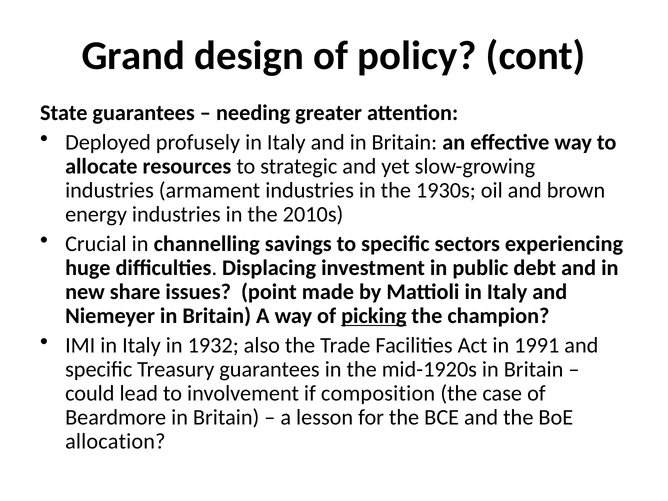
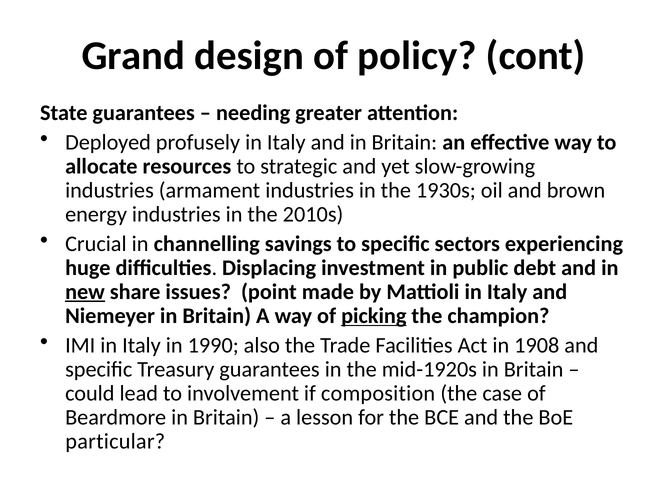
new underline: none -> present (85, 292)
1932: 1932 -> 1990 (213, 345)
1991: 1991 -> 1908 (537, 345)
allocation: allocation -> particular (115, 441)
